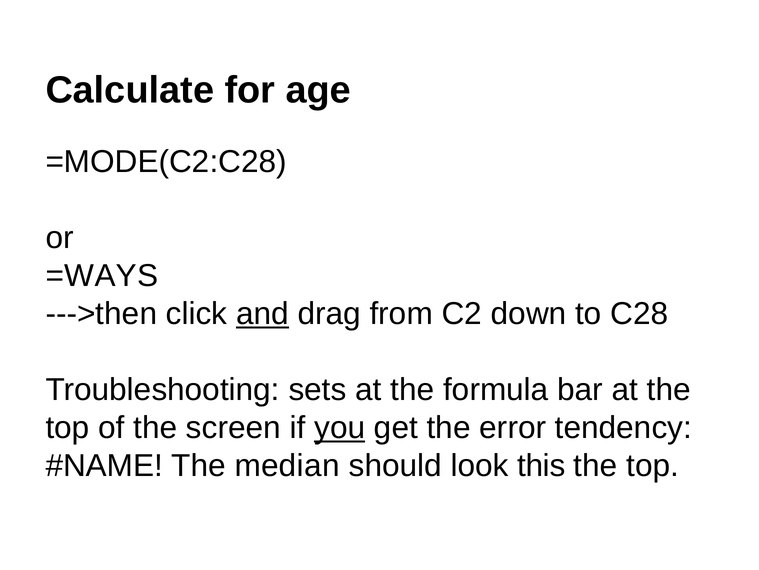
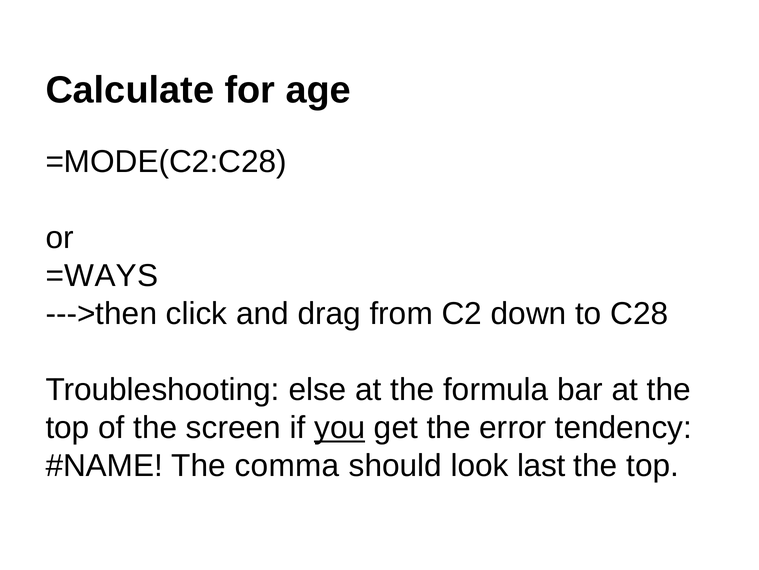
and underline: present -> none (262, 313)
sets: sets -> else (318, 389)
median: median -> comma (287, 465)
this: this -> last (541, 465)
